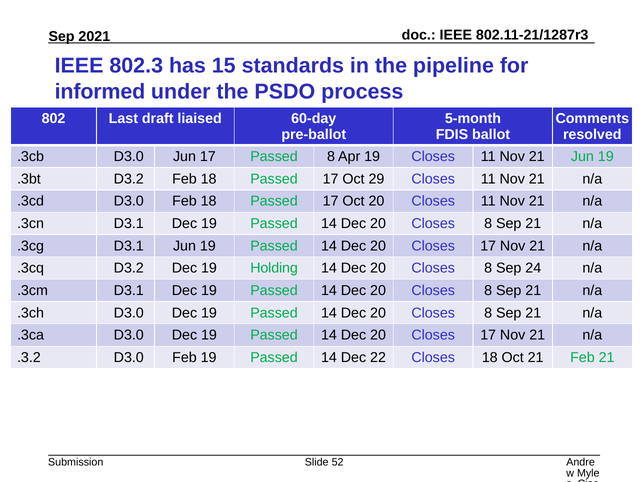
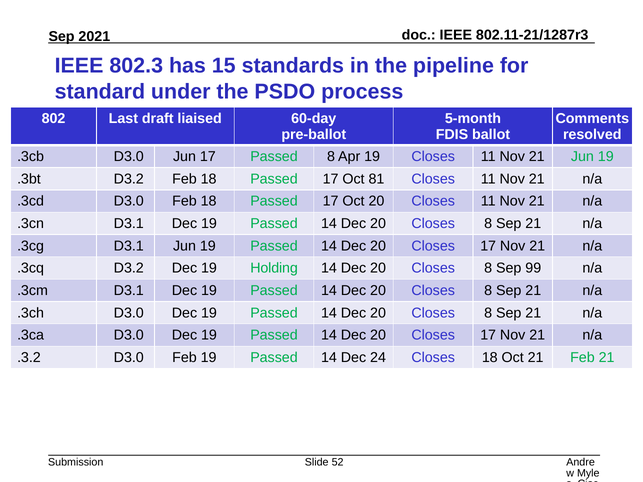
informed: informed -> standard (100, 92)
29: 29 -> 81 (376, 179)
24: 24 -> 99 (533, 268)
22: 22 -> 24 (378, 358)
